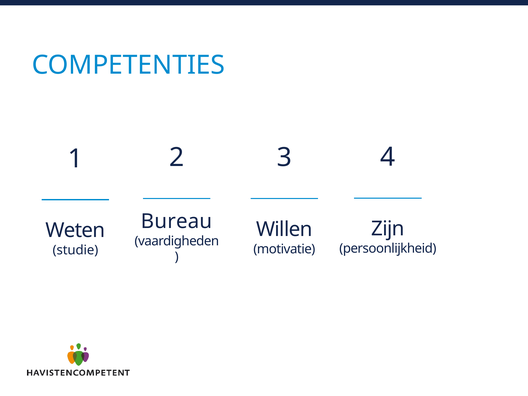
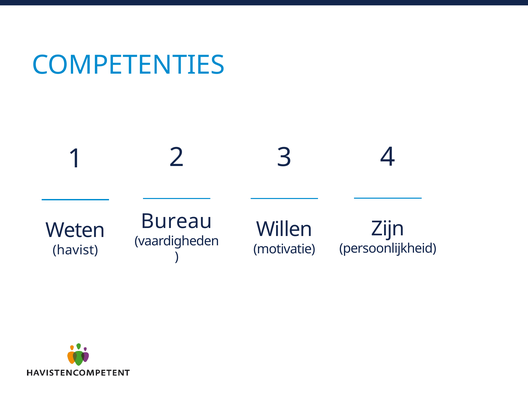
studie: studie -> havist (75, 250)
